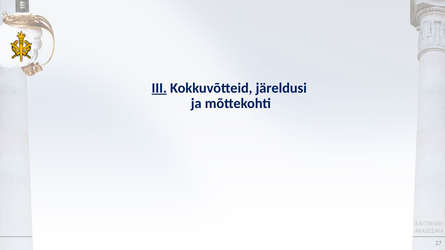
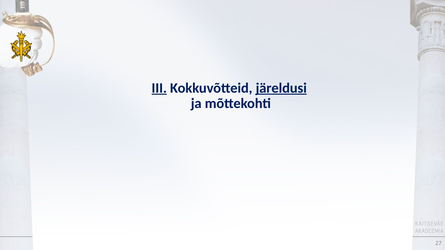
järeldusi underline: none -> present (281, 88)
